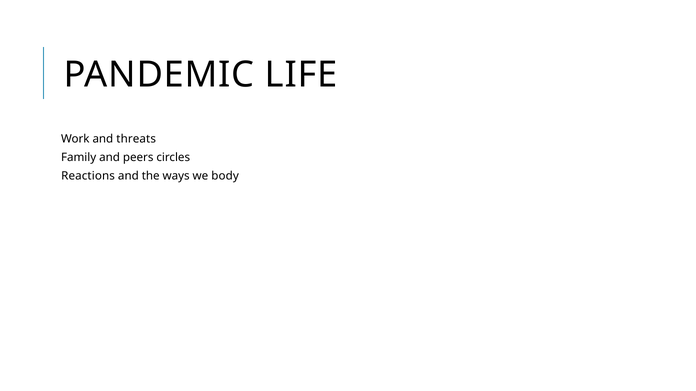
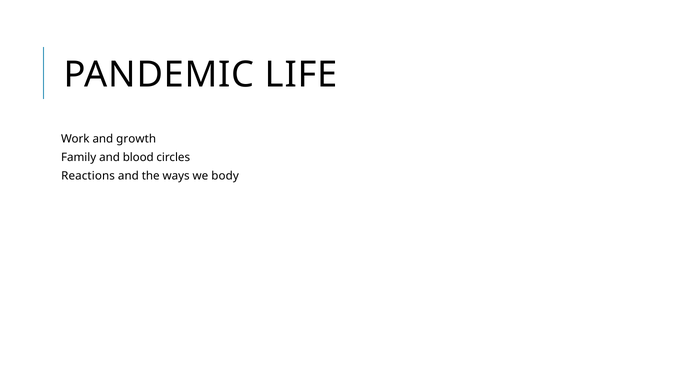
threats: threats -> growth (136, 139)
peers: peers -> blood (138, 158)
